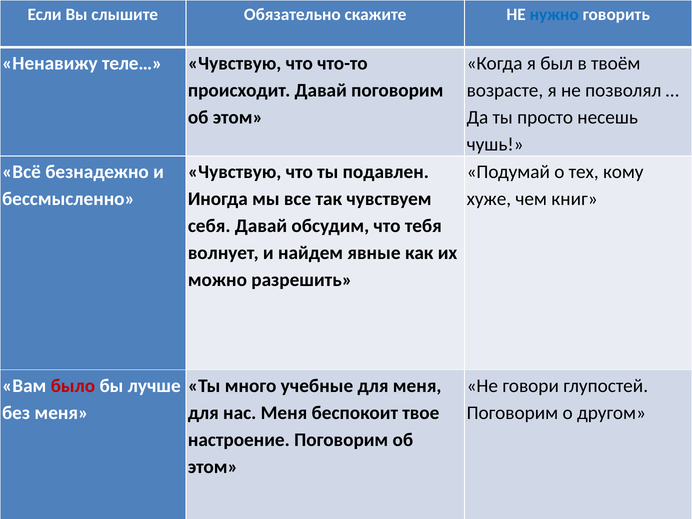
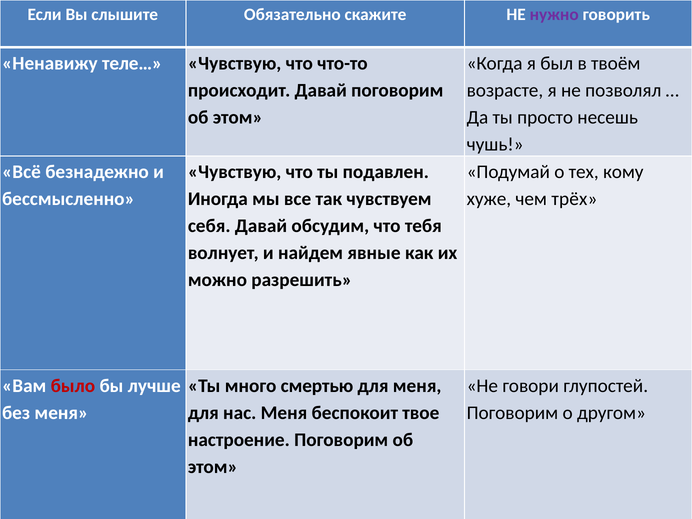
нужно colour: blue -> purple (554, 14)
книг: книг -> трёх (574, 199)
учебные: учебные -> смертью (317, 386)
